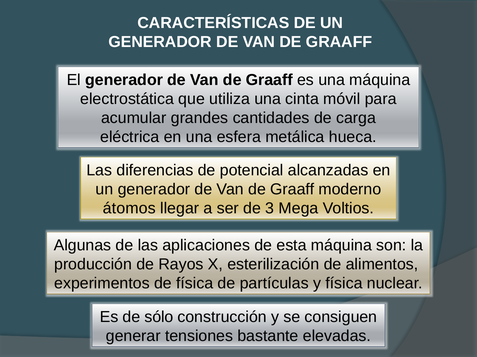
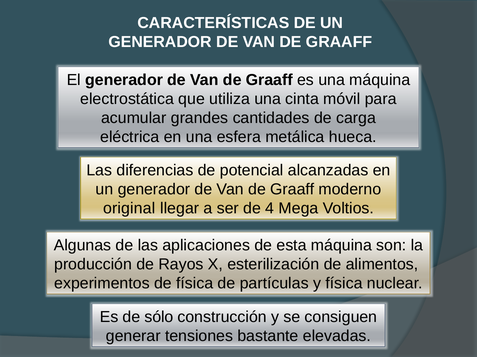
átomos: átomos -> original (129, 209)
3: 3 -> 4 (270, 209)
